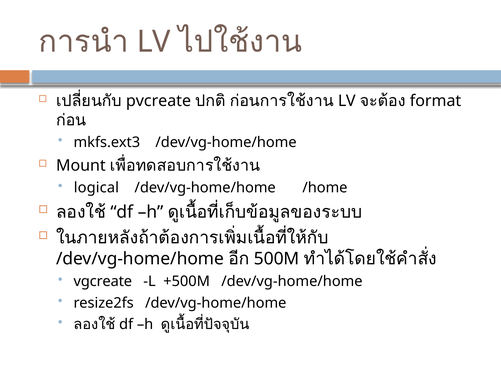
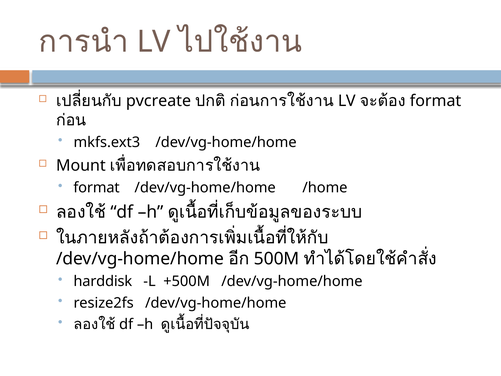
logical: logical -> format (97, 188)
vgcreate: vgcreate -> harddisk (103, 281)
